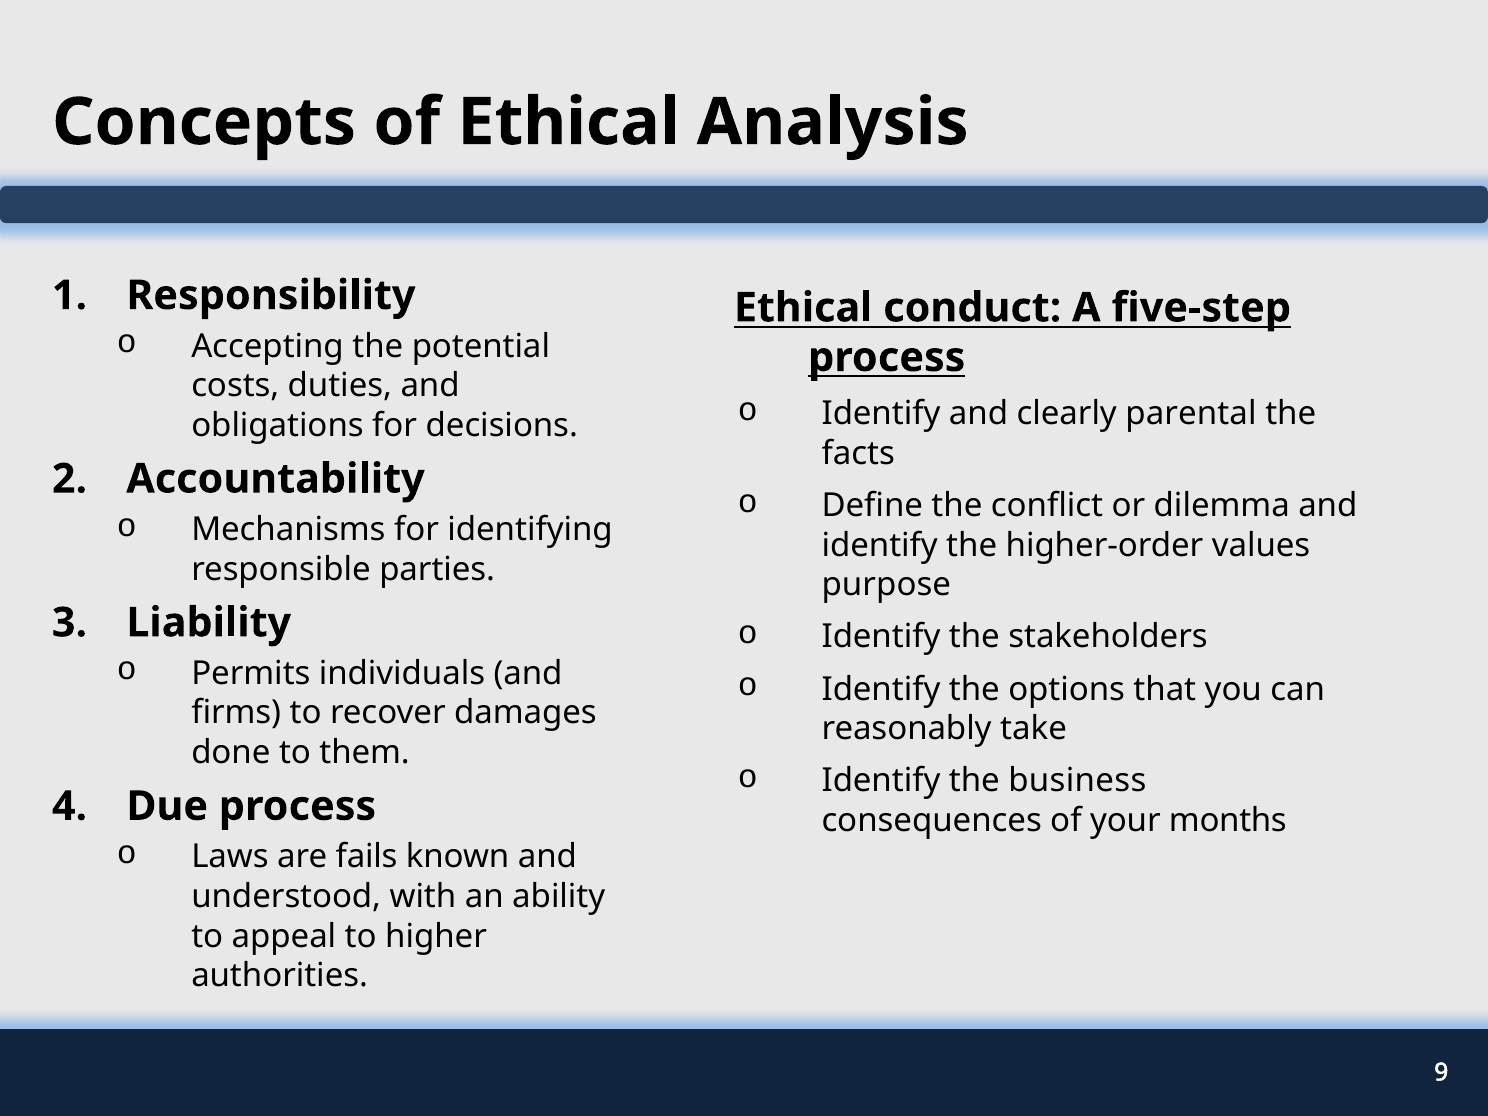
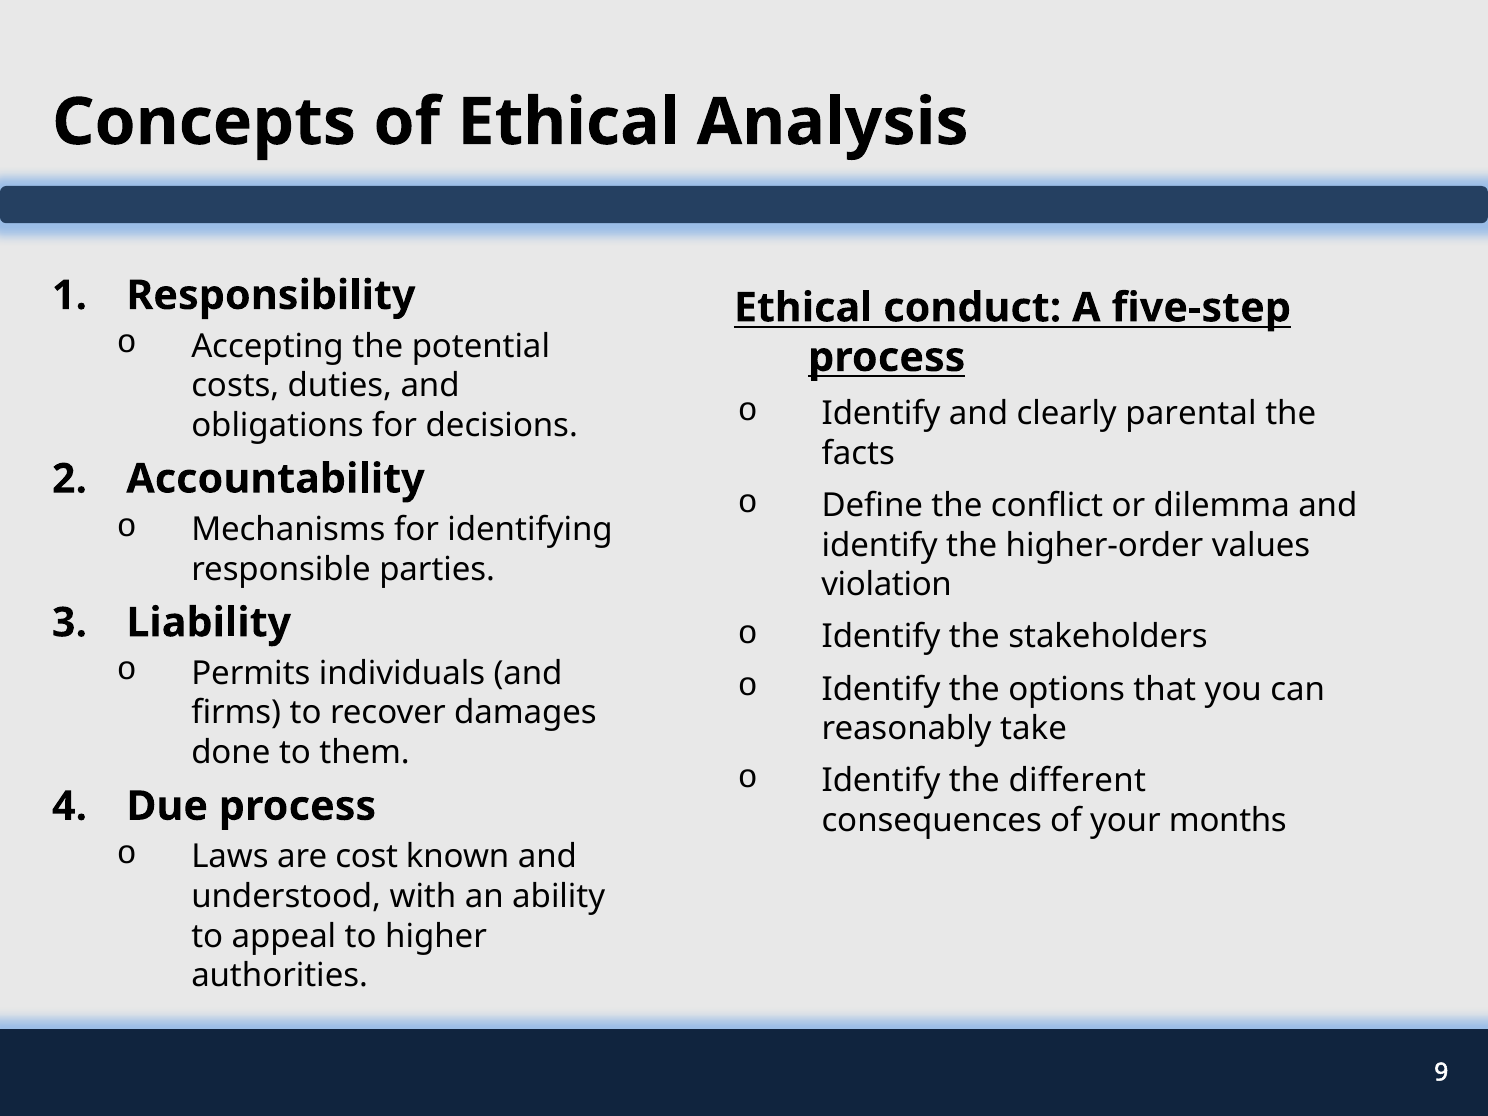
purpose: purpose -> violation (887, 585)
business: business -> different (1077, 781)
fails: fails -> cost (367, 857)
